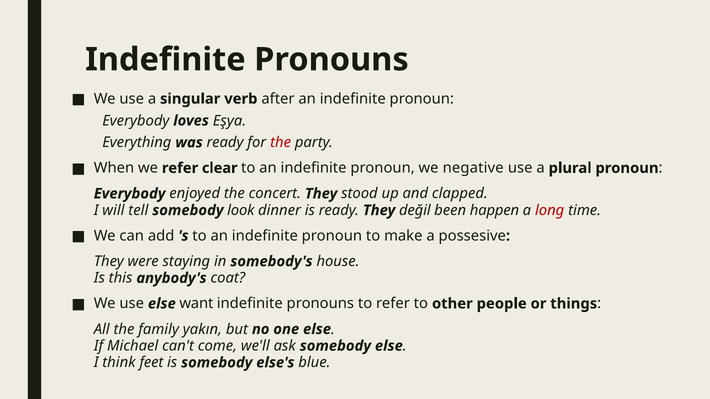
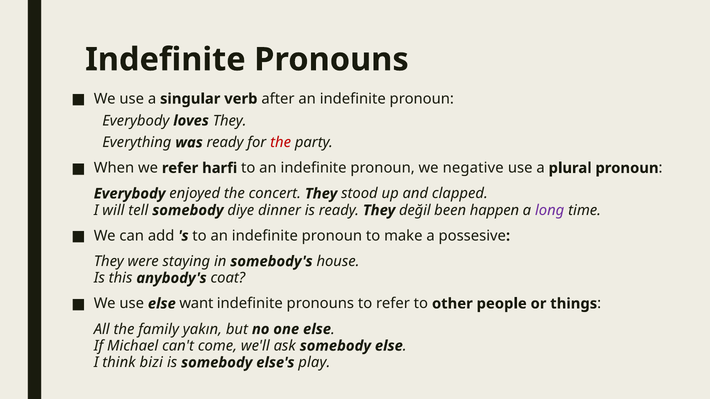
loves Eşya: Eşya -> They (230, 121)
clear: clear -> harfi (220, 168)
look: look -> diye (241, 210)
long colour: red -> purple (550, 210)
feet: feet -> bizi (151, 363)
blue: blue -> play (314, 363)
